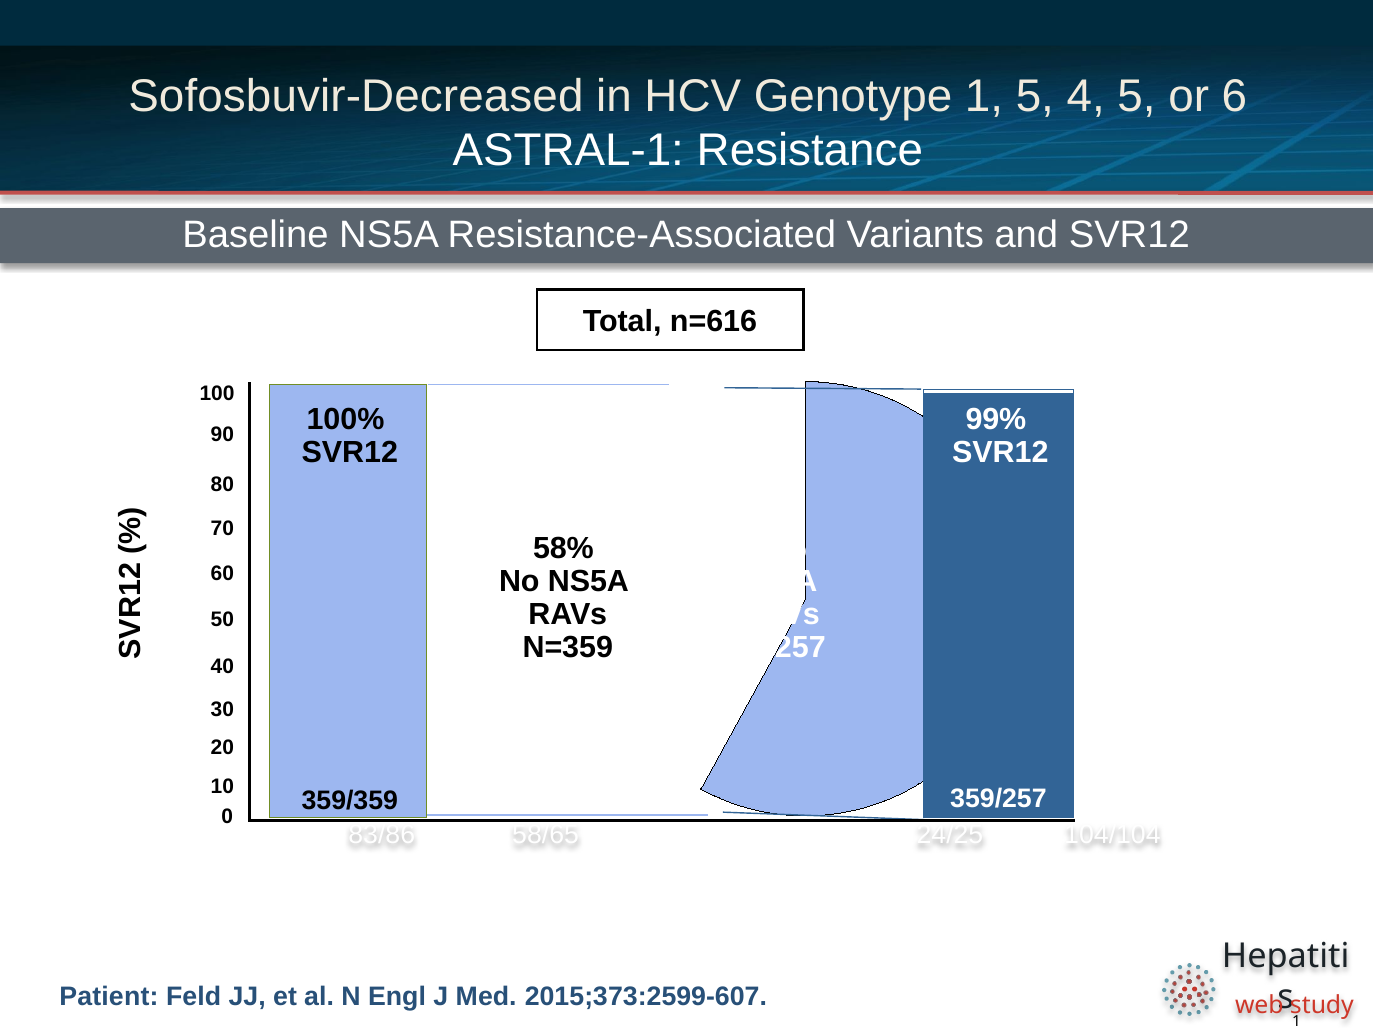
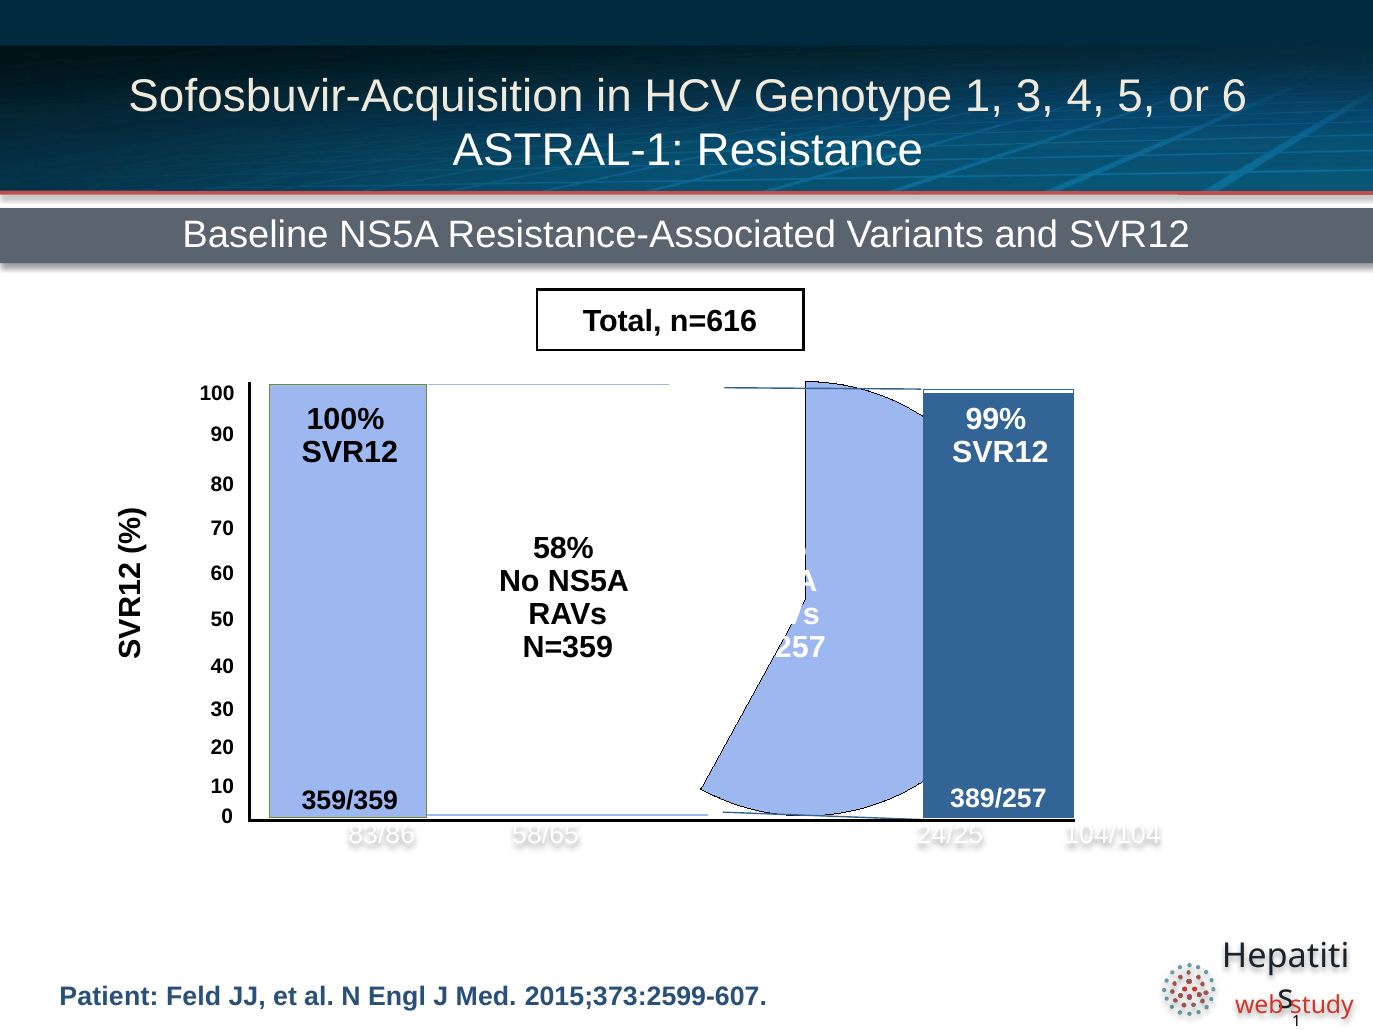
Sofosbuvir-Decreased: Sofosbuvir-Decreased -> Sofosbuvir-Acquisition (356, 96)
1 5: 5 -> 3 (1035, 96)
359/257: 359/257 -> 389/257 (998, 798)
